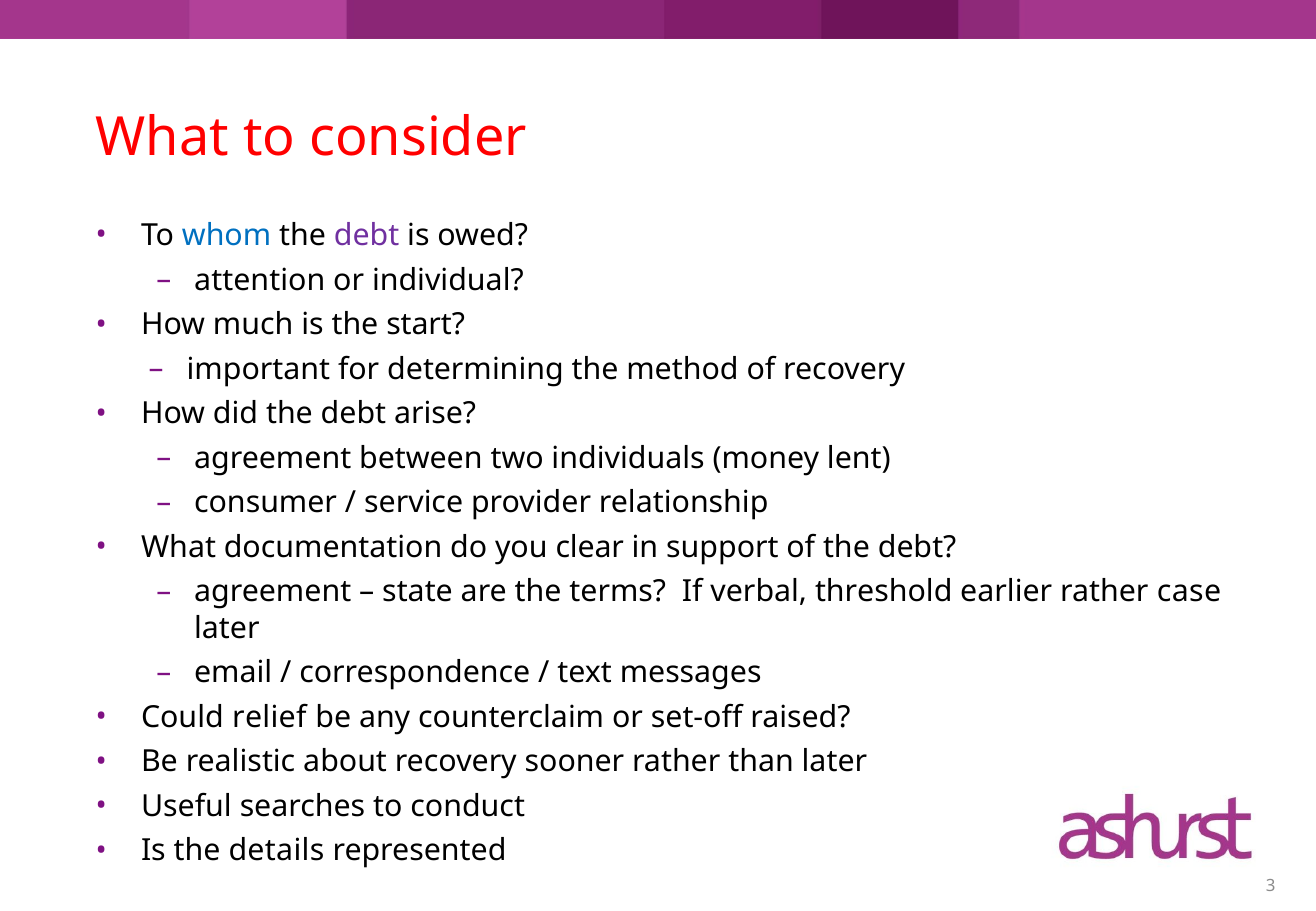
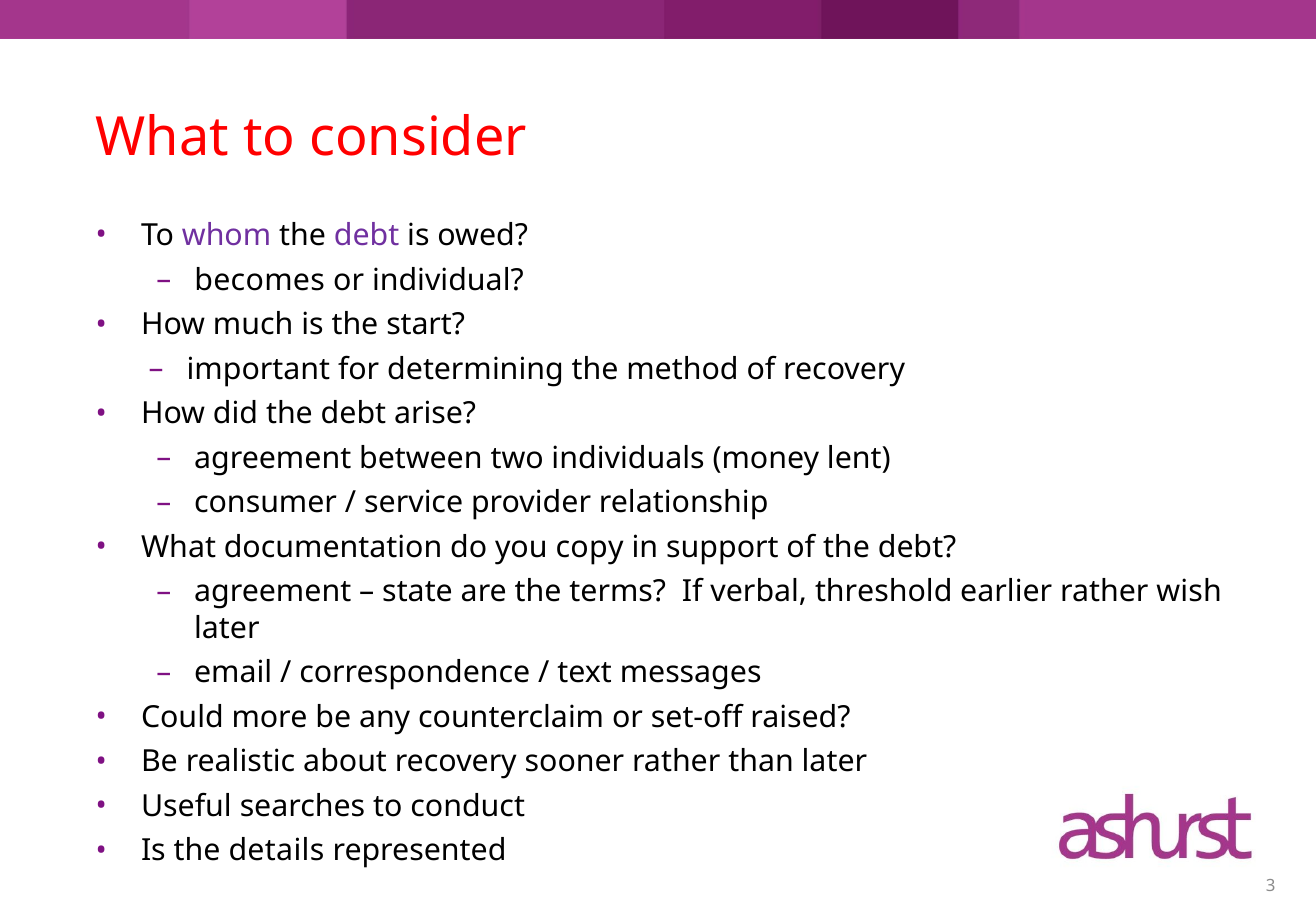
whom colour: blue -> purple (227, 236)
attention: attention -> becomes (260, 280)
clear: clear -> copy (590, 547)
case: case -> wish (1189, 592)
relief: relief -> more (270, 717)
